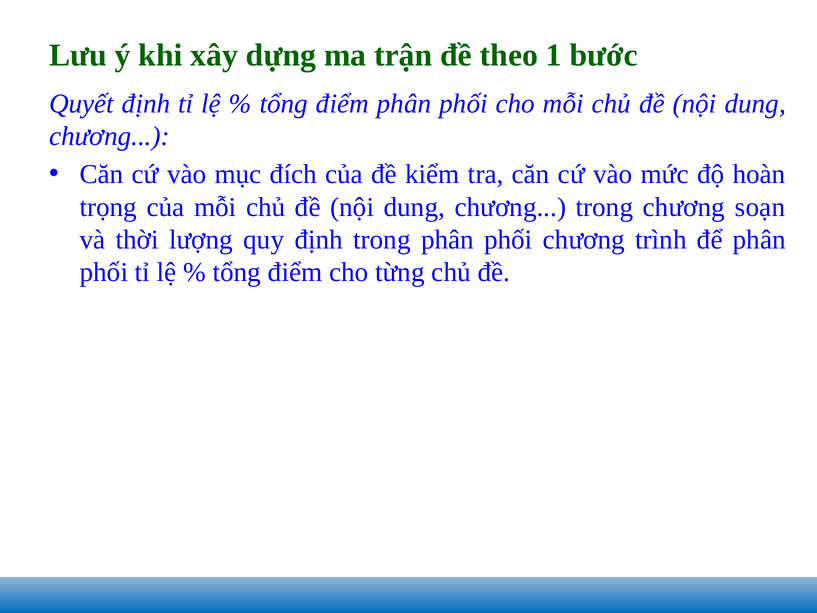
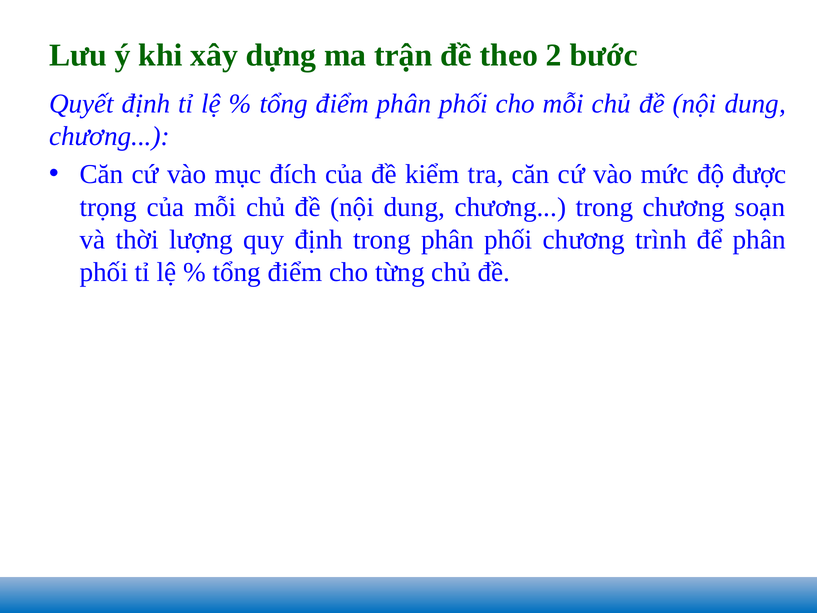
1: 1 -> 2 (554, 55)
hoàn: hoàn -> được (759, 174)
